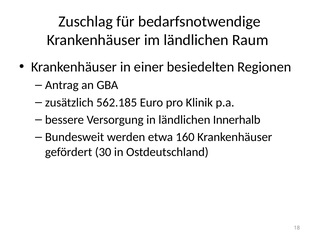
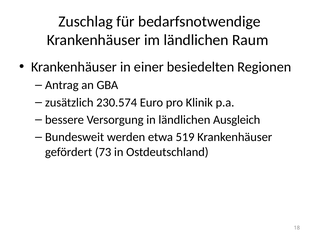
562.185: 562.185 -> 230.574 (117, 103)
Innerhalb: Innerhalb -> Ausgleich (237, 120)
160: 160 -> 519 (185, 137)
30: 30 -> 73 (103, 152)
